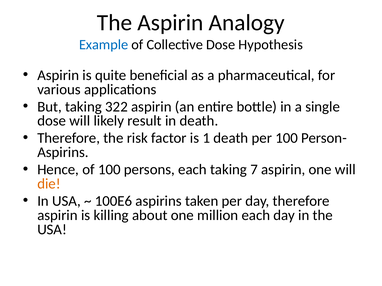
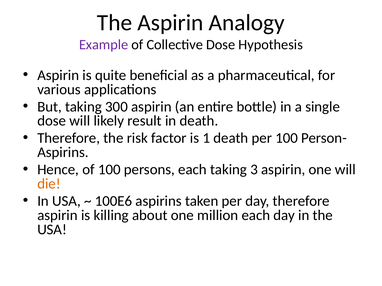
Example colour: blue -> purple (104, 45)
322: 322 -> 300 (117, 107)
7: 7 -> 3 (254, 170)
